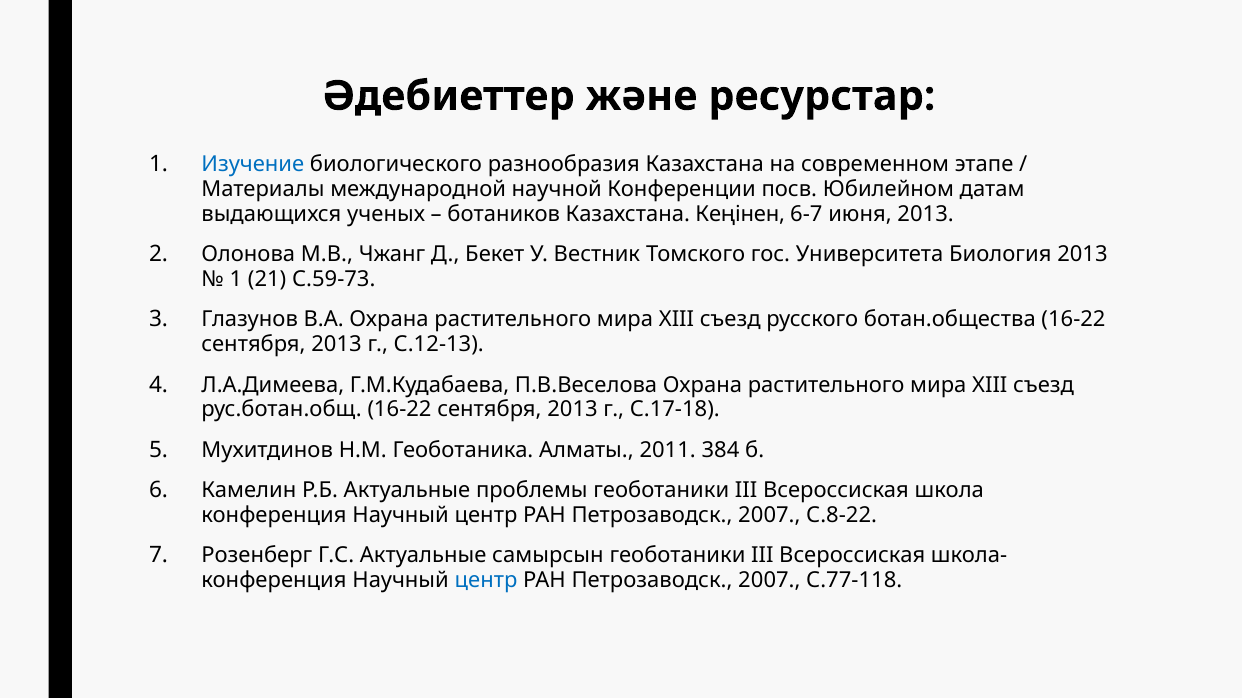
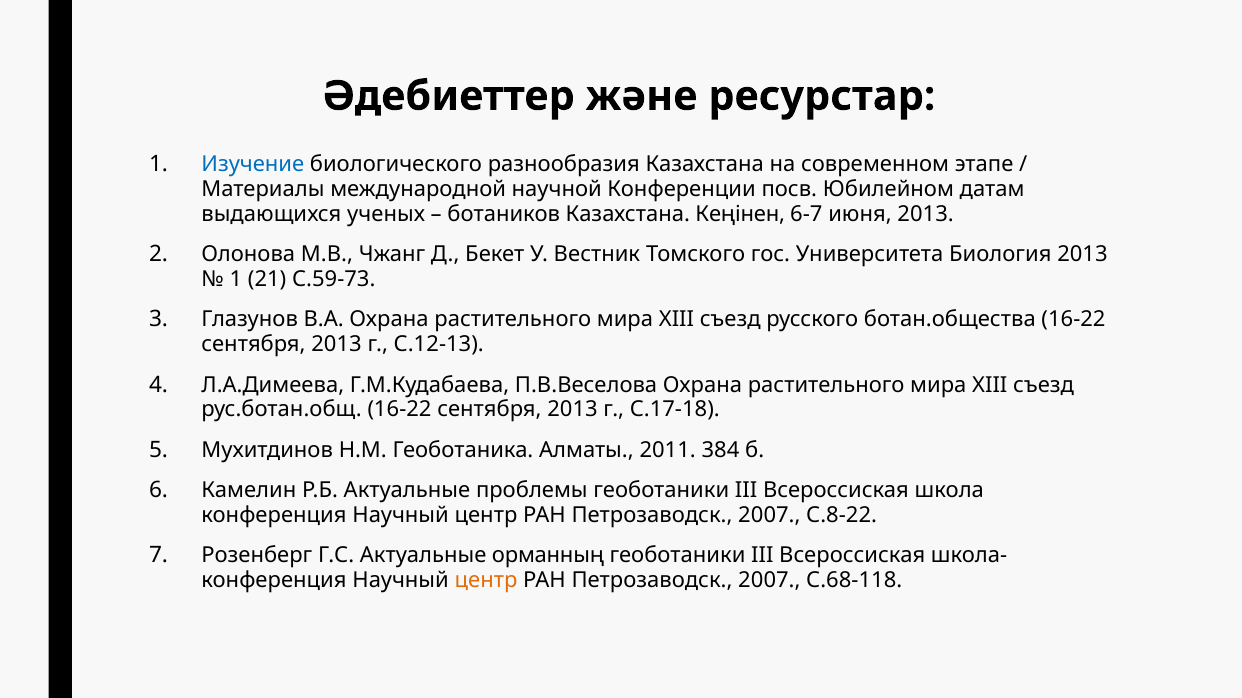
самырсын: самырсын -> орманның (548, 556)
центр colour: blue -> orange (486, 581)
С.77-118: С.77-118 -> С.68-118 (854, 581)
